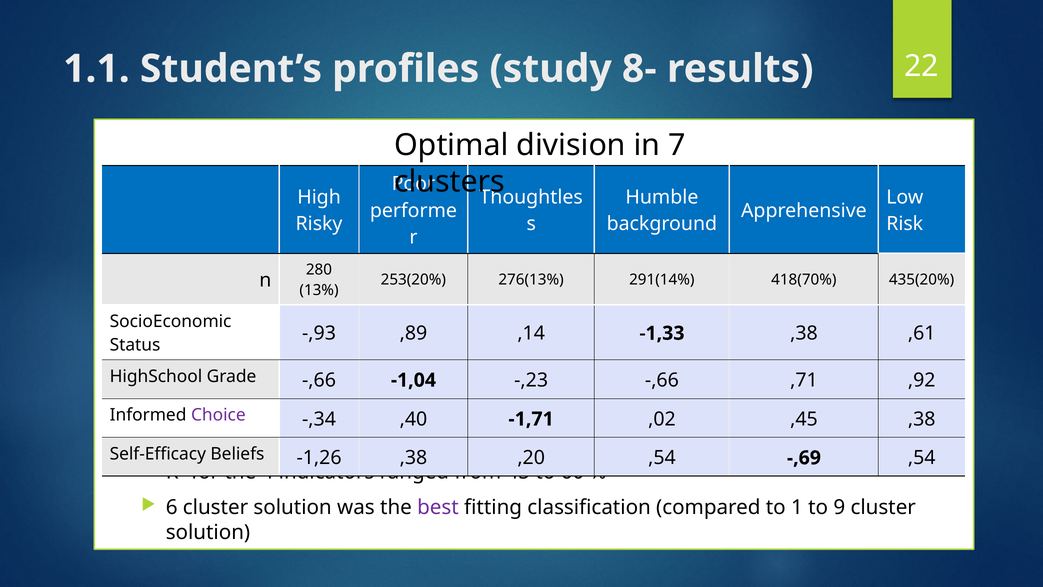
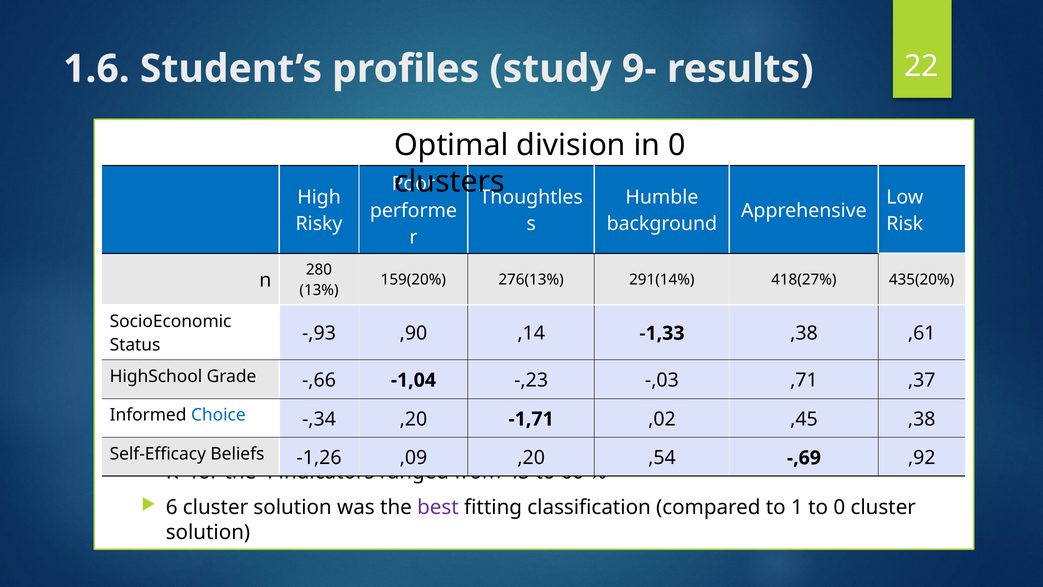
1.1: 1.1 -> 1.6 (96, 69)
8-: 8- -> 9- (639, 69)
in 7: 7 -> 0 (677, 145)
253(20%: 253(20% -> 159(20% (413, 280)
418(70%: 418(70% -> 418(27% (804, 280)
,89: ,89 -> ,90 (413, 333)
-,23 -,66: -,66 -> -,03 (662, 380)
,92: ,92 -> ,37 (922, 380)
Choice colour: purple -> blue (218, 415)
-,34 ,40: ,40 -> ,20 (413, 419)
-1,26 ,38: ,38 -> ,09 (413, 458)
-,69 ,54: ,54 -> ,92 (922, 458)
to 9: 9 -> 0 (839, 507)
